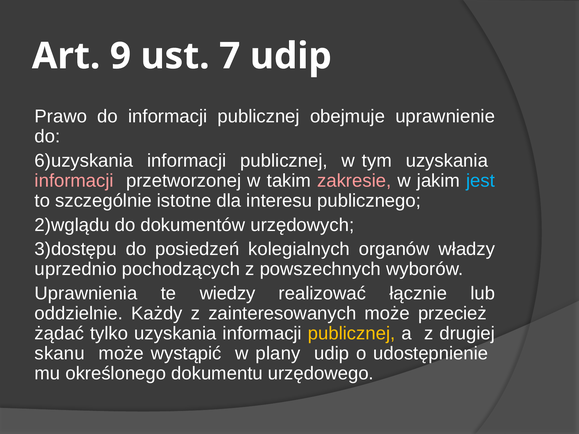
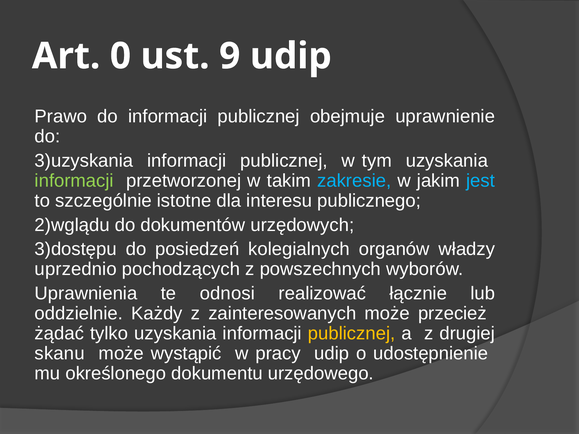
9: 9 -> 0 (120, 56)
7: 7 -> 9 (230, 56)
6)uzyskania: 6)uzyskania -> 3)uzyskania (84, 161)
informacji colour: pink -> light green (74, 181)
zakresie colour: pink -> light blue (354, 181)
wiedzy: wiedzy -> odnosi (227, 294)
plany: plany -> pracy (278, 354)
